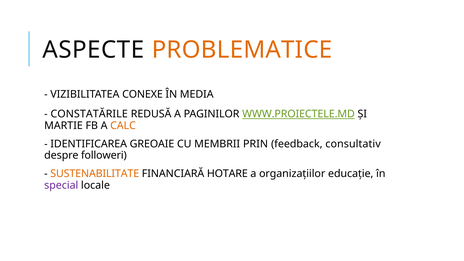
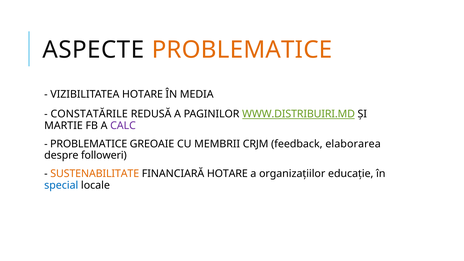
VIZIBILITATEA CONEXE: CONEXE -> HOTARE (143, 94)
WWW.PROIECTELE.MD: WWW.PROIECTELE.MD -> WWW.DISTRIBUIRI.MD (299, 114)
CALC colour: orange -> purple (123, 126)
IDENTIFICAREA: IDENTIFICAREA -> PROBLEMATICE (89, 144)
PRIN: PRIN -> CRJM (256, 144)
consultativ: consultativ -> elaborarea (353, 144)
special colour: purple -> blue (61, 185)
